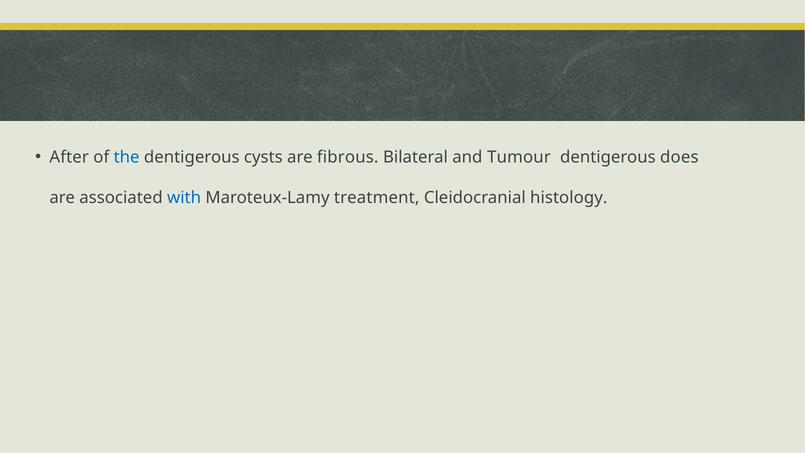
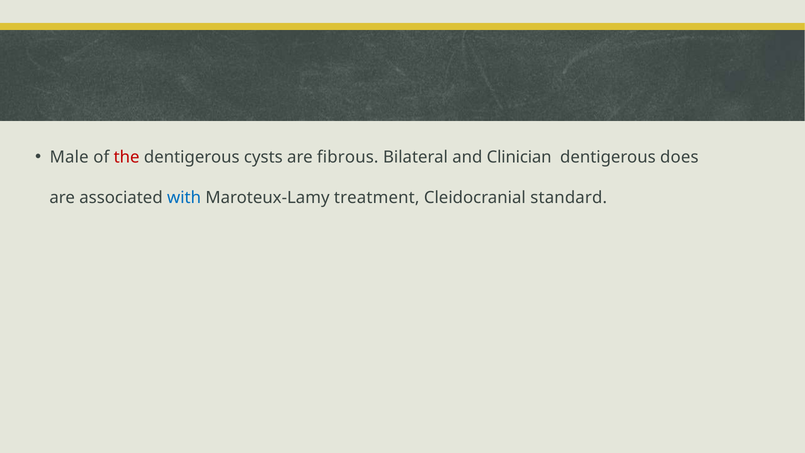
After: After -> Male (69, 157)
the colour: blue -> red (127, 157)
Tumour: Tumour -> Clinician (519, 157)
histology: histology -> standard (569, 197)
